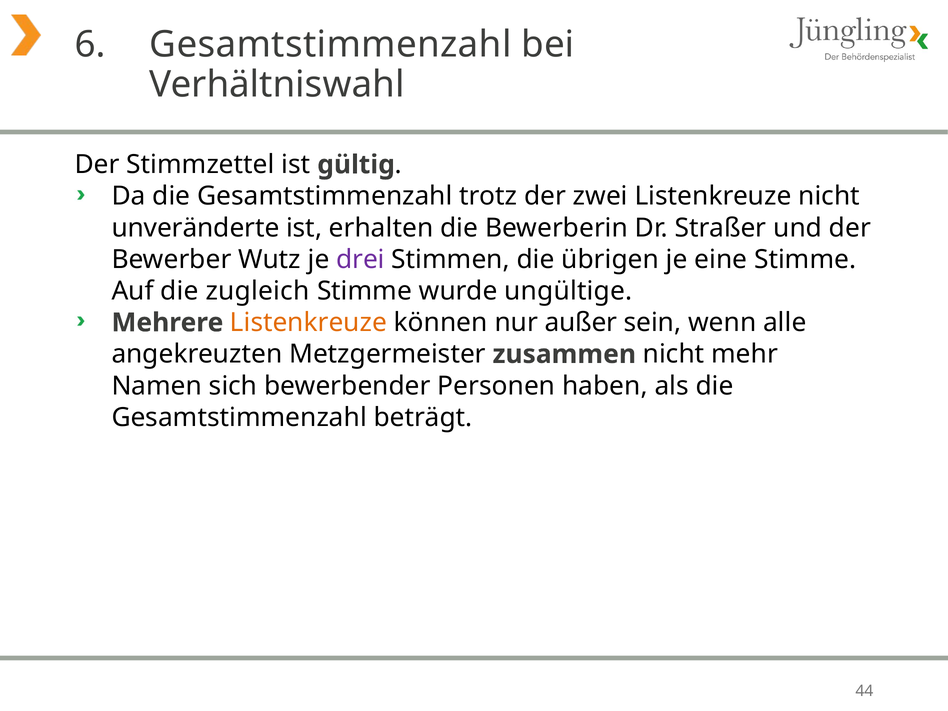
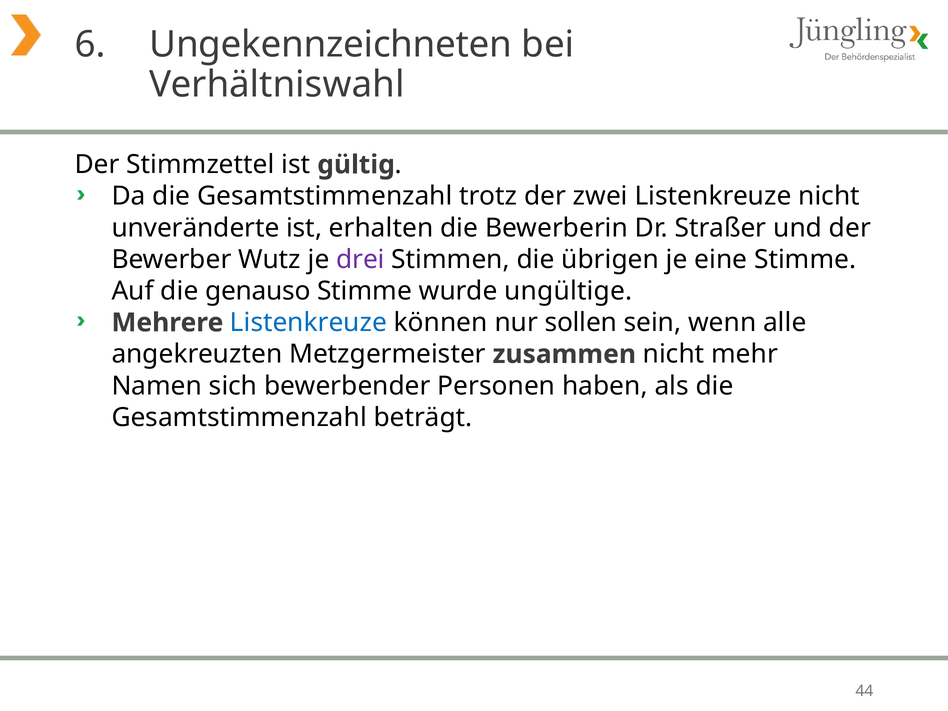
6 Gesamtstimmenzahl: Gesamtstimmenzahl -> Ungekennzeichneten (331, 45)
zugleich: zugleich -> genauso (258, 291)
Listenkreuze colour: orange -> blue (308, 323)
außer: außer -> sollen (581, 323)
